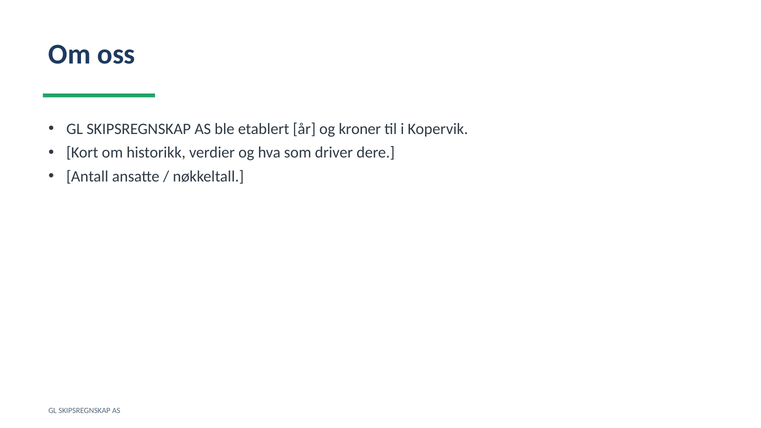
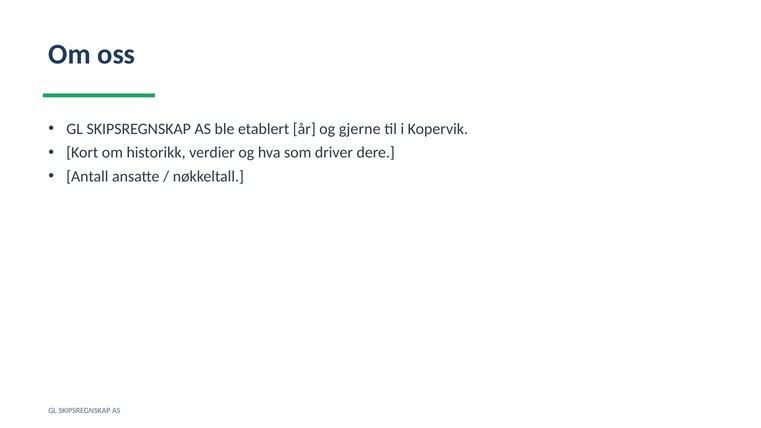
kroner: kroner -> gjerne (360, 129)
